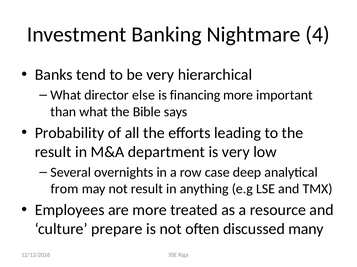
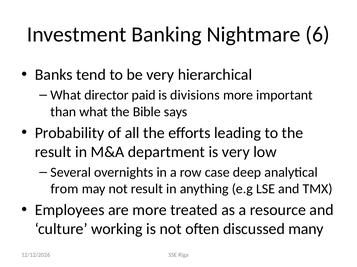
4: 4 -> 6 (318, 35)
else: else -> paid (144, 95)
financing: financing -> divisions (195, 95)
prepare: prepare -> working (117, 230)
